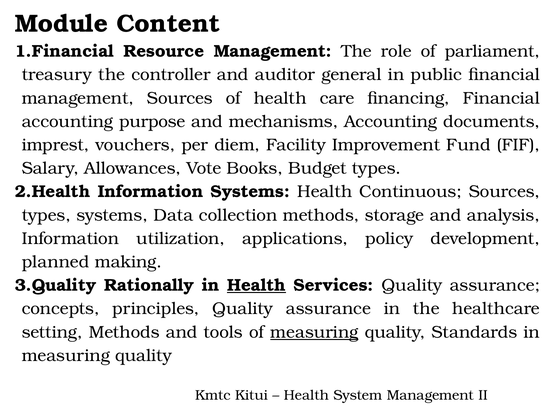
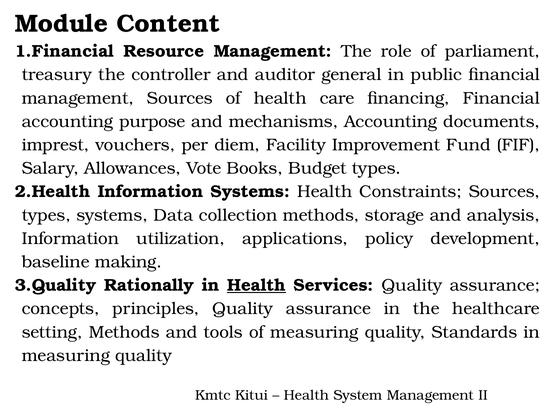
Continuous: Continuous -> Constraints (411, 191)
planned: planned -> baseline (56, 261)
measuring underline: present -> none (314, 332)
